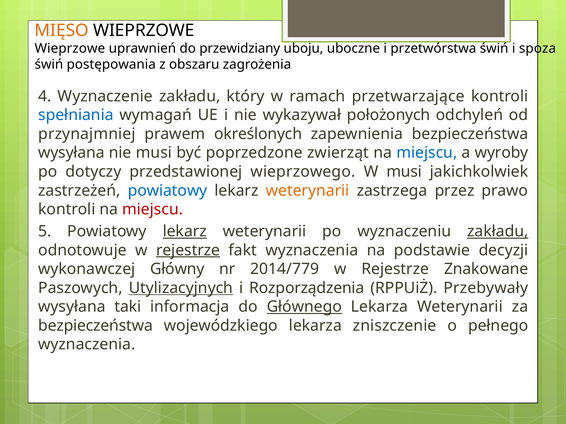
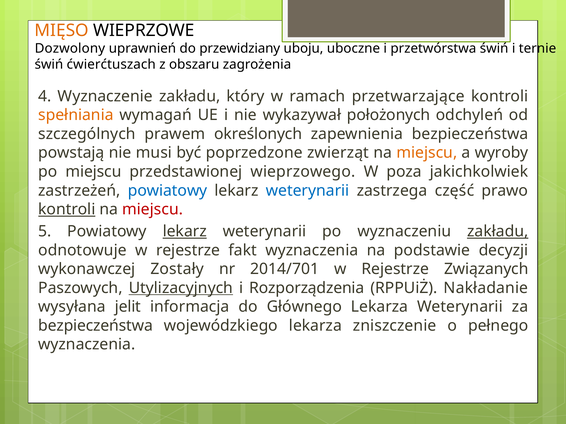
Wieprzowe: Wieprzowe -> Dozwolony (70, 49)
spoza: spoza -> ternie (538, 49)
postępowania: postępowania -> ćwierćtuszach (111, 65)
spełniania colour: blue -> orange (76, 115)
przynajmniej: przynajmniej -> szczególnych (87, 134)
wysyłana: wysyłana -> powstają (71, 153)
miejscu colour: blue -> orange (427, 153)
po dotyczy: dotyczy -> miejscu (93, 172)
W musi: musi -> poza (404, 172)
weterynarii colour: orange -> blue (308, 191)
przez: przez -> część (454, 191)
kontroli underline: none -> present (67, 210)
rejestrze underline: present -> none (188, 250)
Główny: Główny -> Zostały (177, 269)
2014/779: 2014/779 -> 2014/701 (285, 269)
Znakowane: Znakowane -> Związanych (486, 269)
Przebywały: Przebywały -> Nakładanie (486, 288)
taki: taki -> jelit (128, 307)
Głównego underline: present -> none (304, 307)
